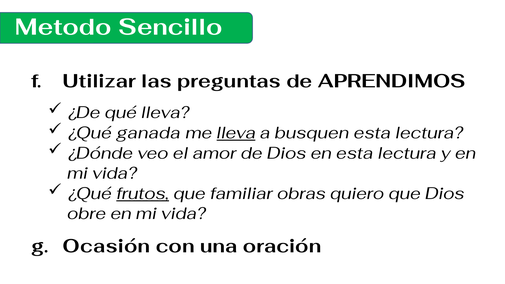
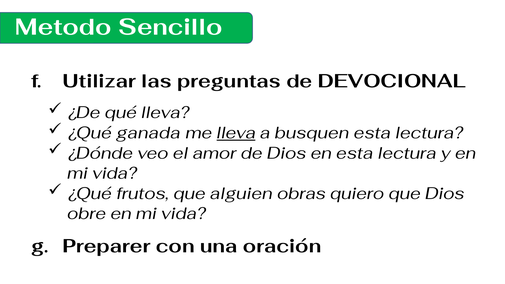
APRENDIMOS: APRENDIMOS -> DEVOCIONAL (392, 81)
frutos underline: present -> none (143, 194)
familiar: familiar -> alguien (241, 194)
Ocasión: Ocasión -> Preparer (107, 246)
